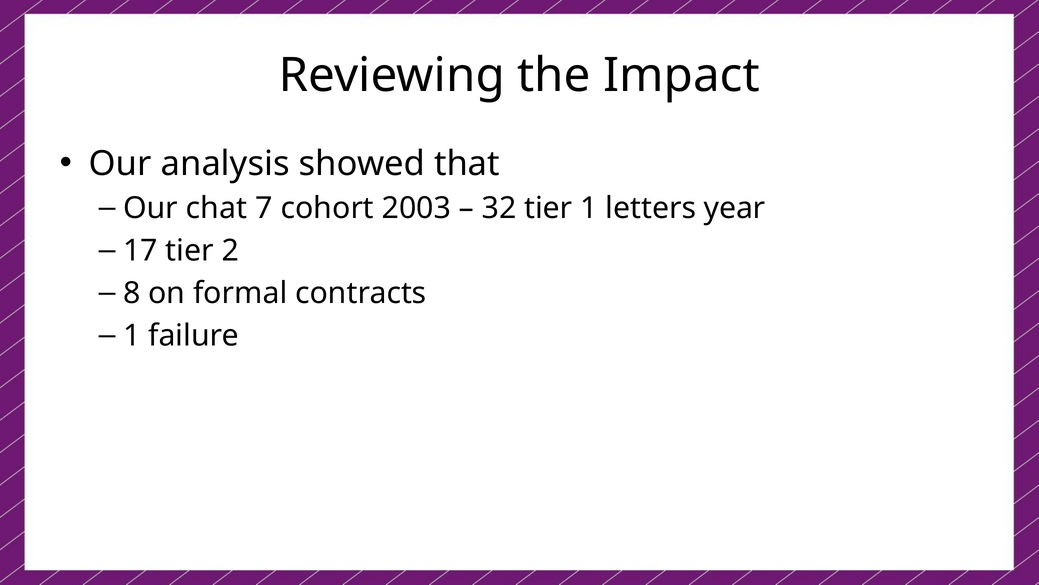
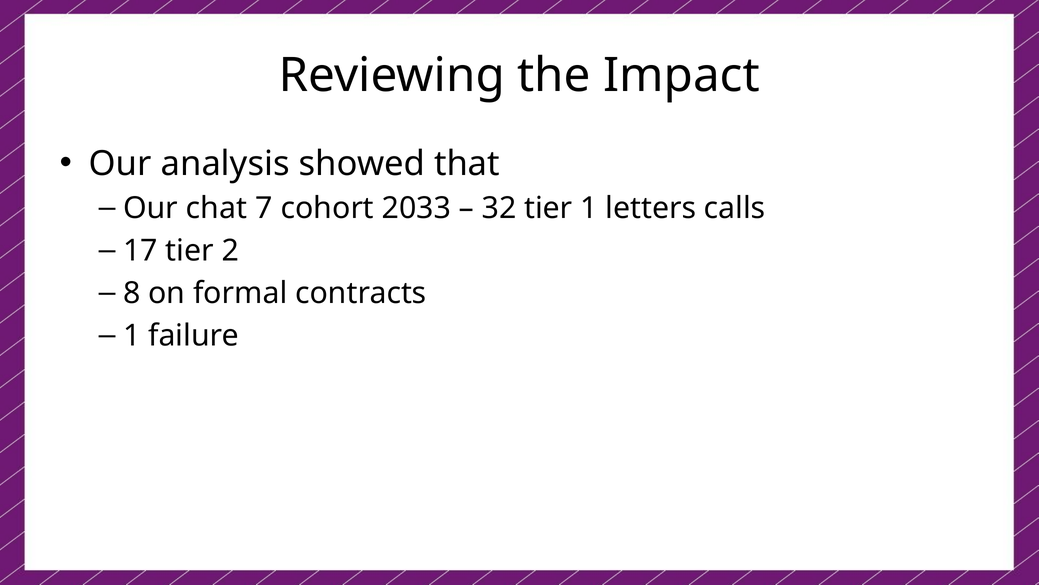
2003: 2003 -> 2033 (416, 208)
year: year -> calls (735, 208)
